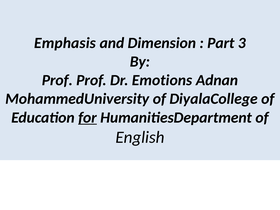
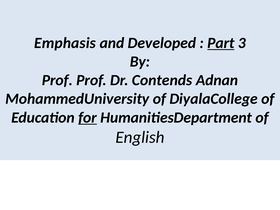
Dimension: Dimension -> Developed (162, 43)
Part underline: none -> present (221, 43)
Emotions: Emotions -> Contends (162, 80)
